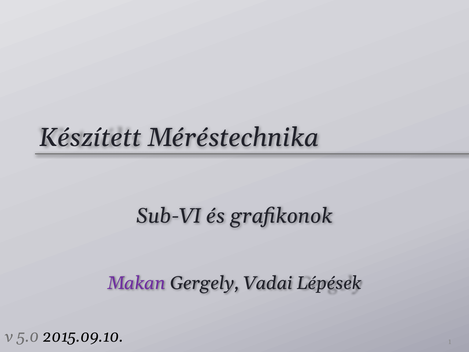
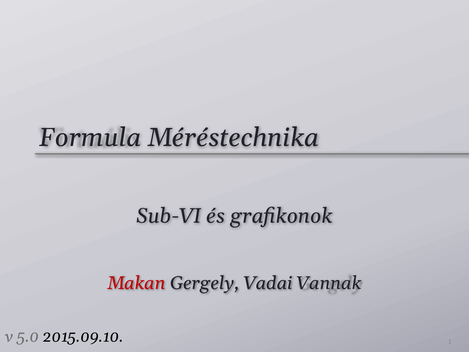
Készített: Készített -> Formula (90, 138)
Makan colour: purple -> red (136, 283)
Lépések: Lépések -> Vannak (329, 283)
